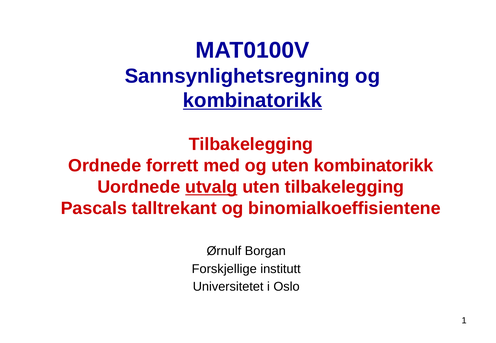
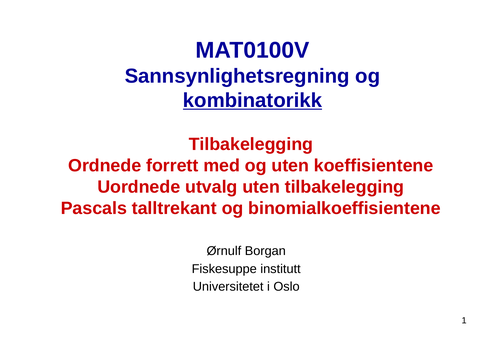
uten kombinatorikk: kombinatorikk -> koeffisientene (374, 166)
utvalg underline: present -> none (211, 187)
Forskjellige: Forskjellige -> Fiskesuppe (224, 269)
